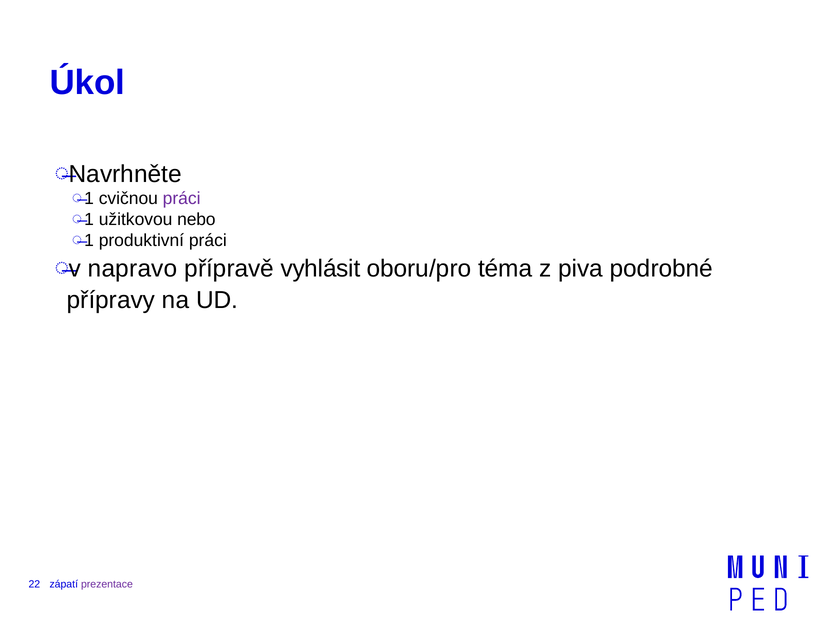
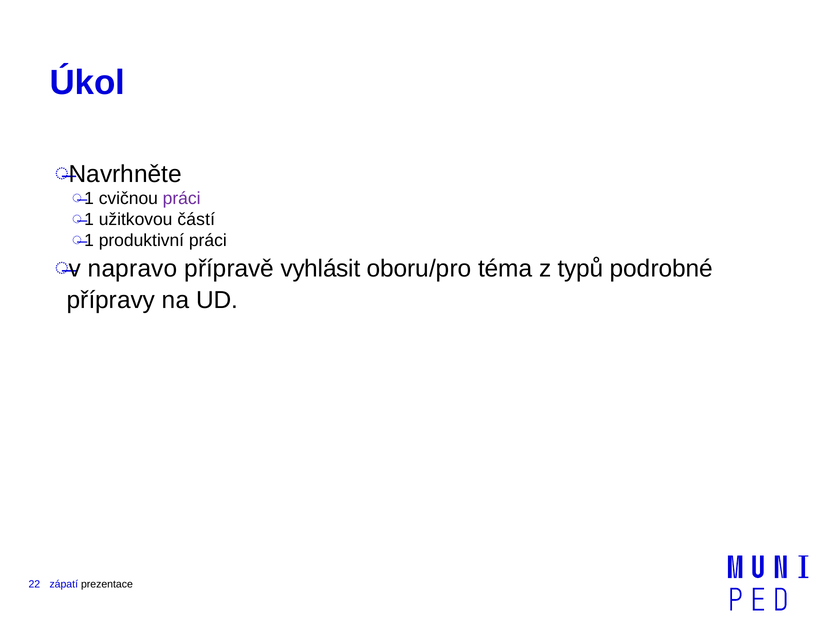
nebo: nebo -> částí (196, 219)
piva: piva -> typů (581, 268)
prezentace colour: purple -> black (107, 584)
